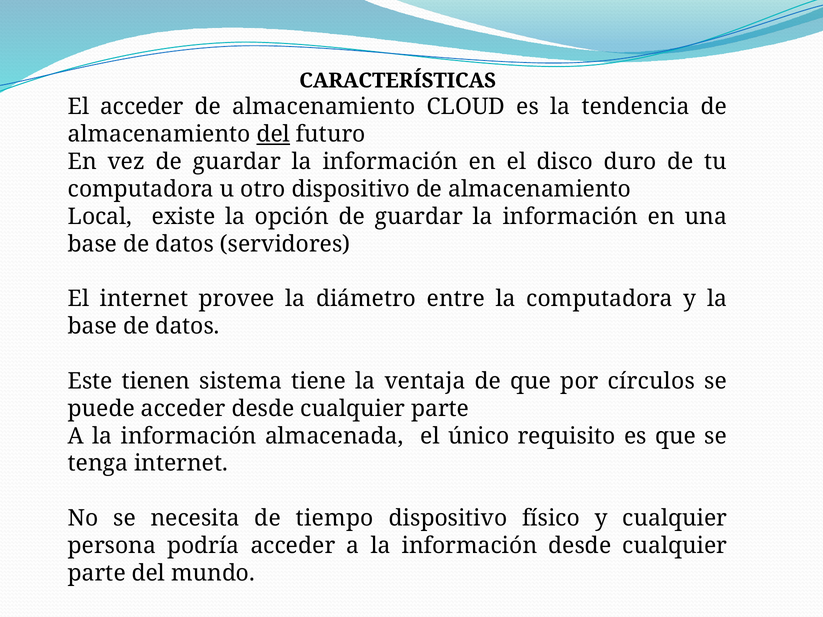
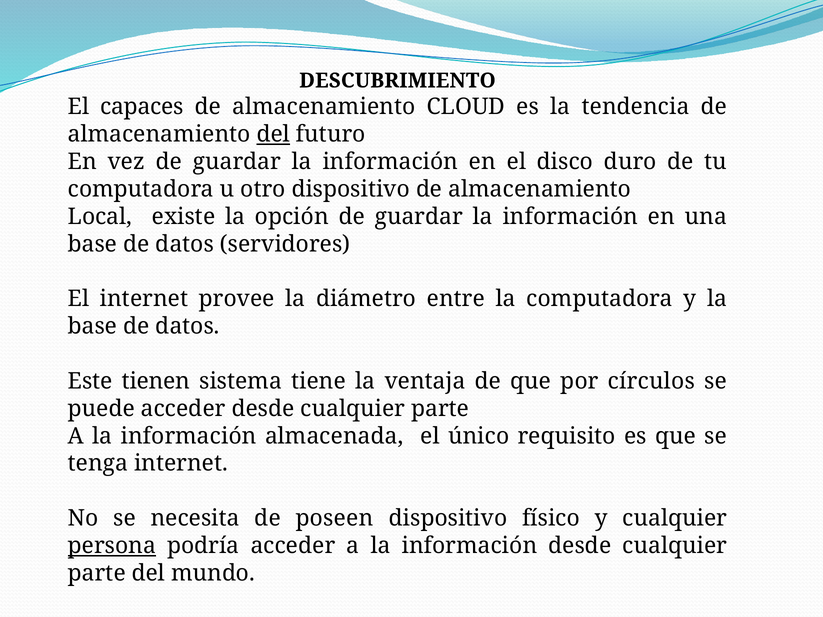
CARACTERÍSTICAS: CARACTERÍSTICAS -> DESCUBRIMIENTO (397, 81)
El acceder: acceder -> capaces (142, 107)
tiempo: tiempo -> poseen (335, 519)
persona underline: none -> present (112, 546)
